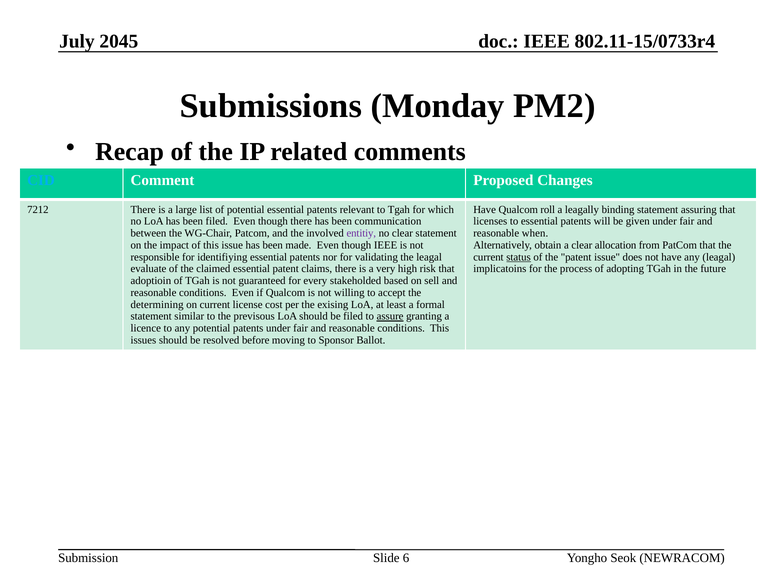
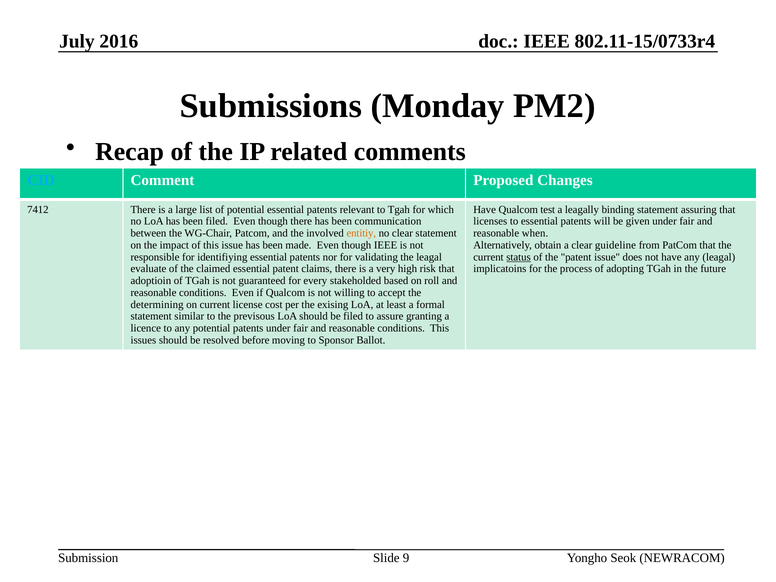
2045: 2045 -> 2016 (119, 41)
7212: 7212 -> 7412 (38, 209)
roll: roll -> test (548, 209)
entitiy colour: purple -> orange (361, 233)
allocation: allocation -> guideline (615, 245)
sell: sell -> roll (432, 281)
assure underline: present -> none (390, 316)
6: 6 -> 9 (406, 558)
